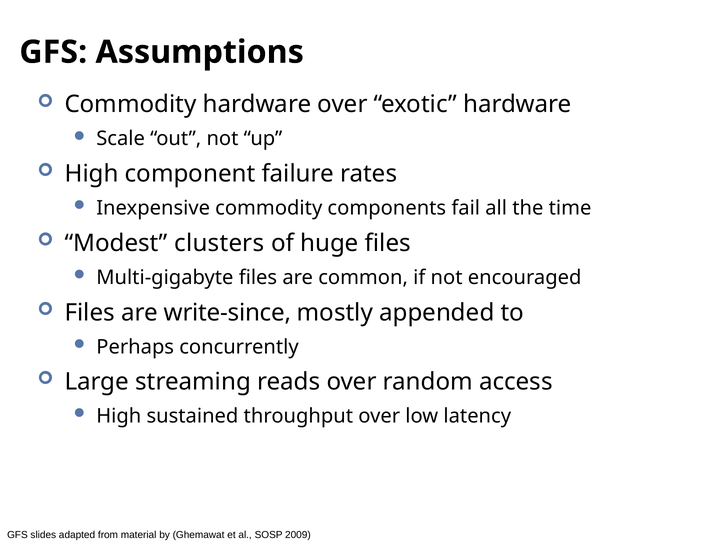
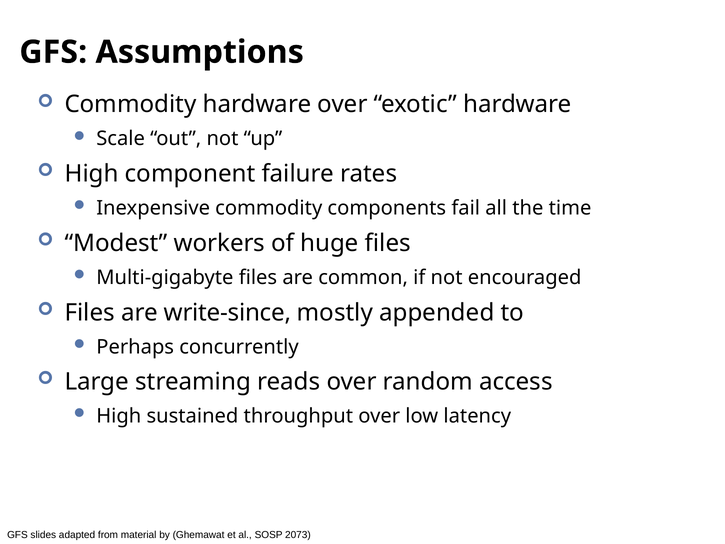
clusters: clusters -> workers (219, 243)
2009: 2009 -> 2073 (298, 535)
